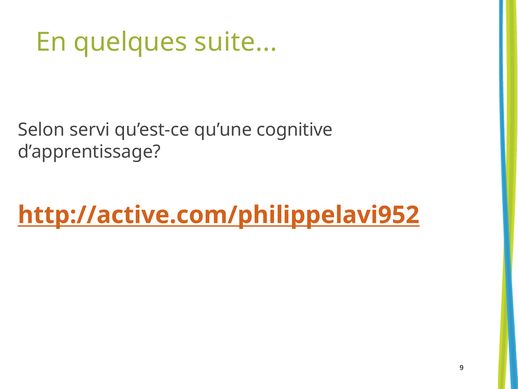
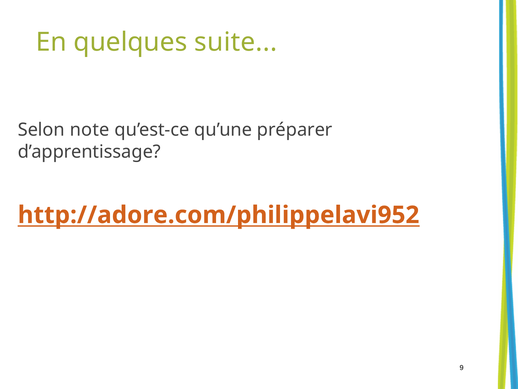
servi: servi -> note (90, 130)
cognitive: cognitive -> préparer (295, 130)
http://active.com/philippelavi952: http://active.com/philippelavi952 -> http://adore.com/philippelavi952 (219, 215)
